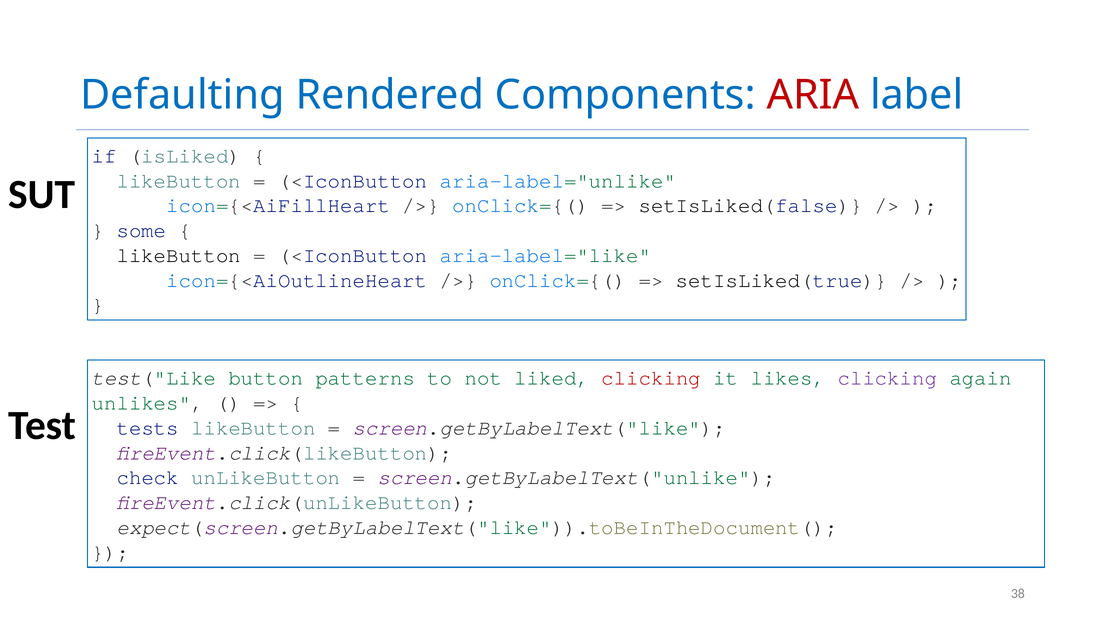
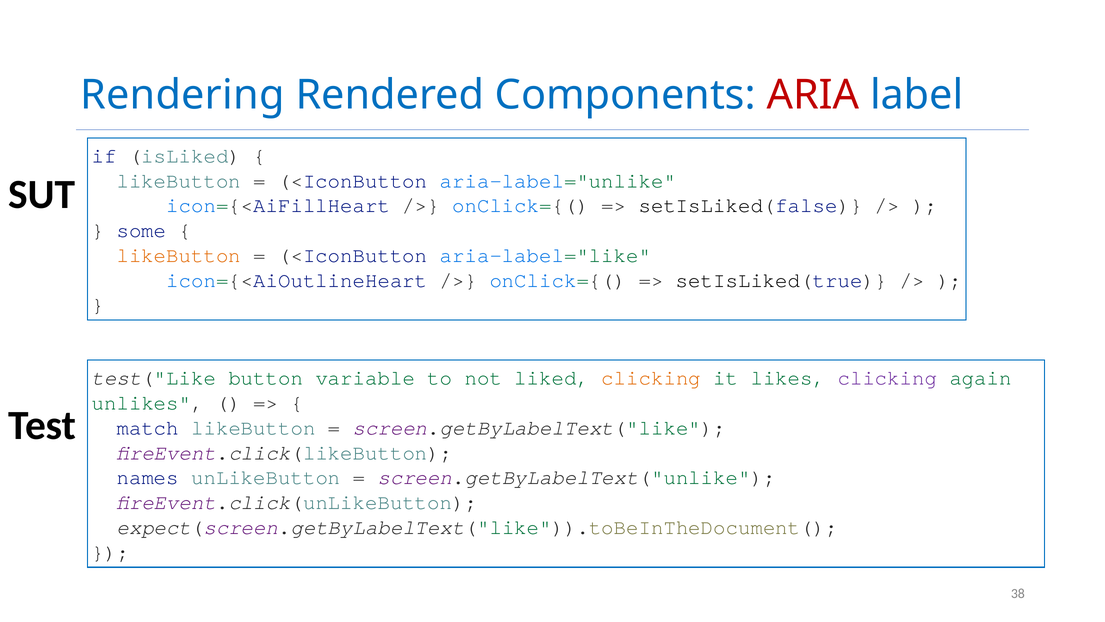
Defaulting: Defaulting -> Rendering (182, 95)
likeButton colour: black -> orange (179, 255)
patterns: patterns -> variable (365, 378)
clicking colour: red -> orange (651, 378)
tests: tests -> match (148, 428)
check: check -> names (148, 477)
